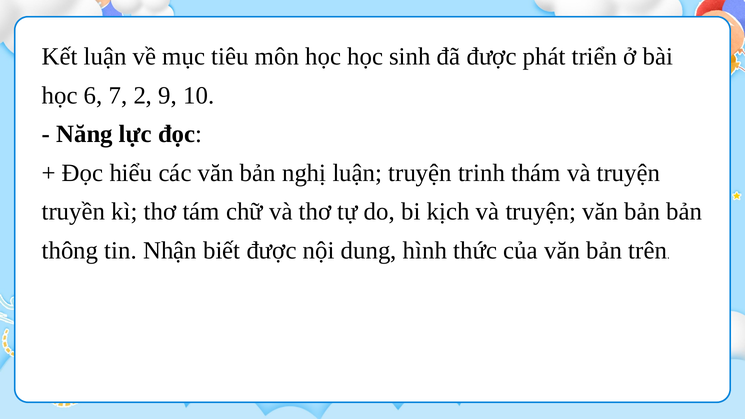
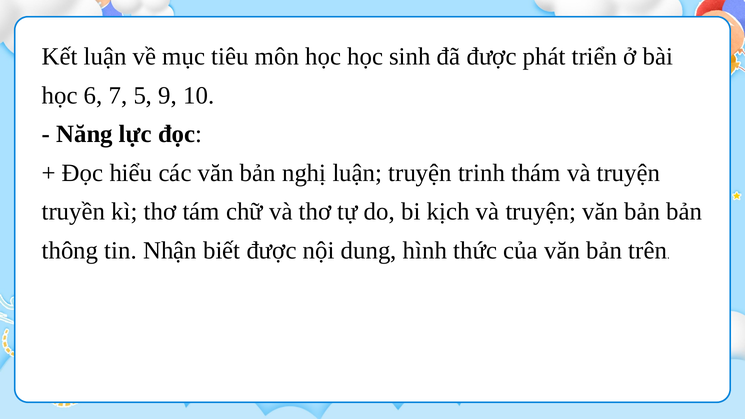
2: 2 -> 5 (143, 95)
